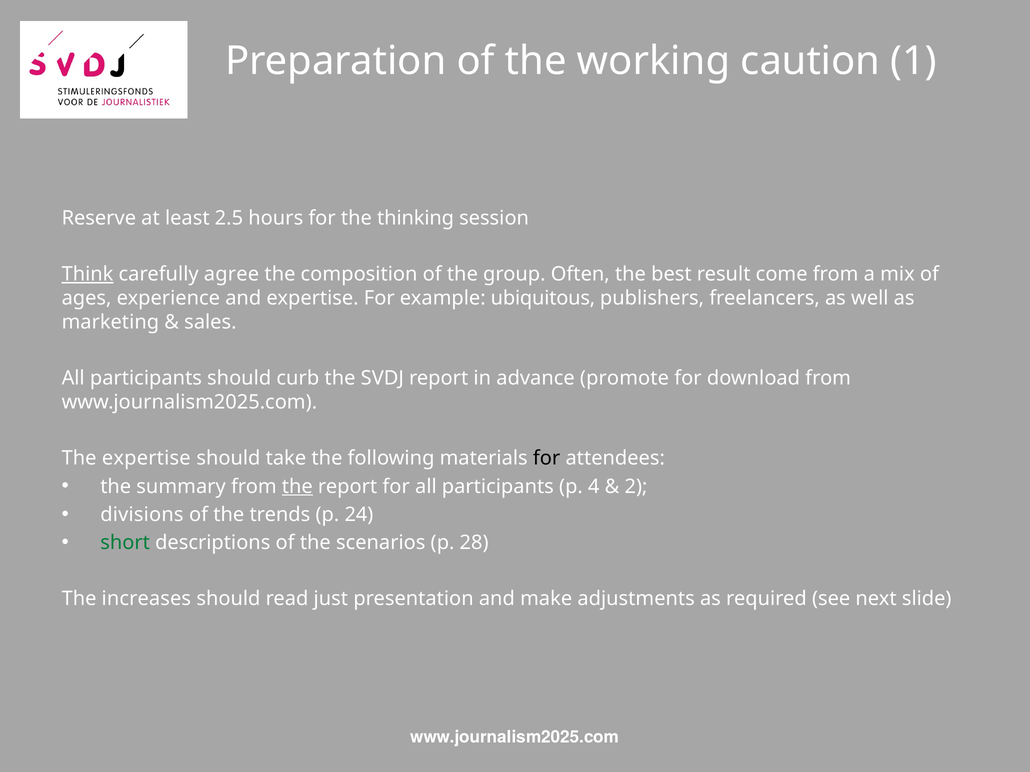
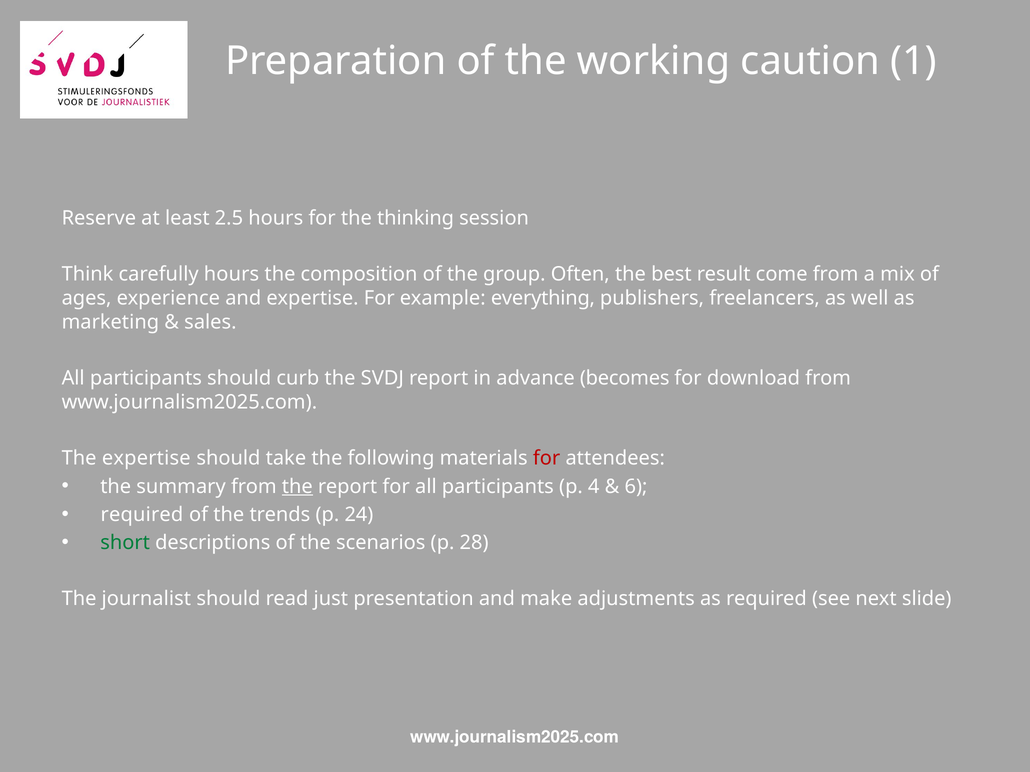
Think underline: present -> none (88, 274)
carefully agree: agree -> hours (232, 274)
ubiquitous: ubiquitous -> everything (543, 298)
promote: promote -> becomes (625, 379)
for colour: black -> red (547, 459)
2: 2 -> 6 (636, 487)
divisions: divisions -> required (142, 515)
increases: increases -> journalist (146, 599)
